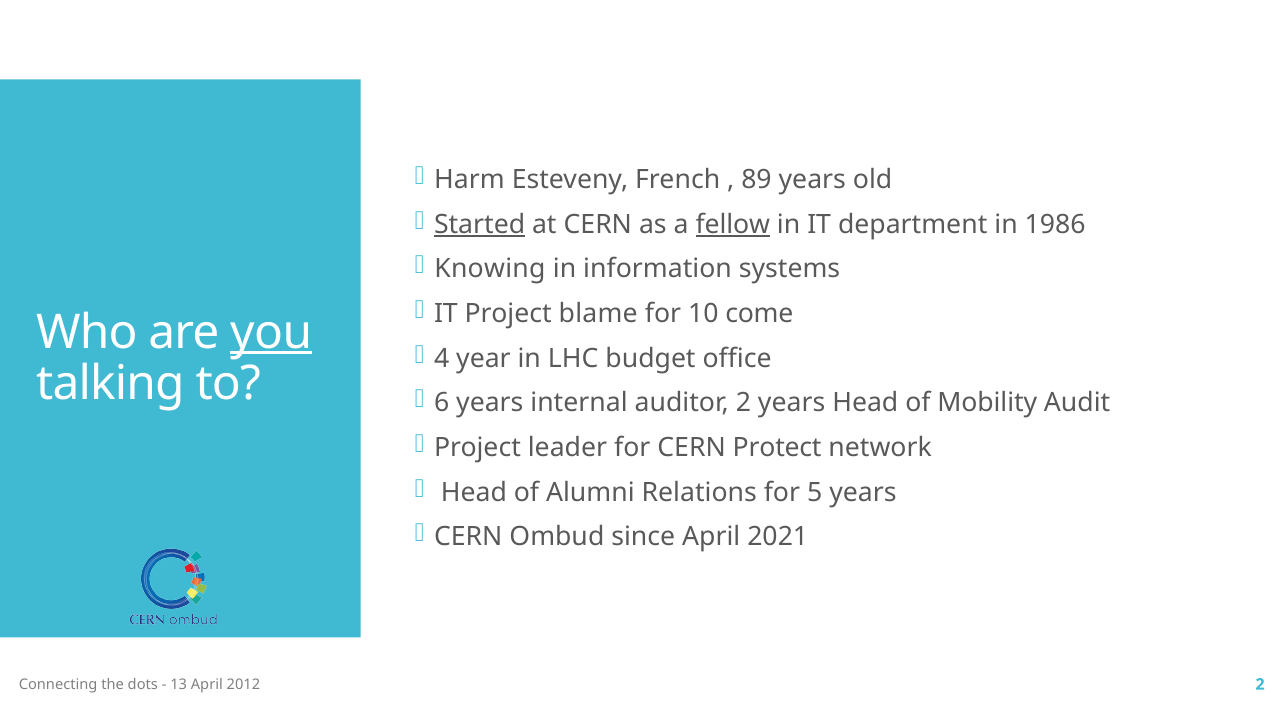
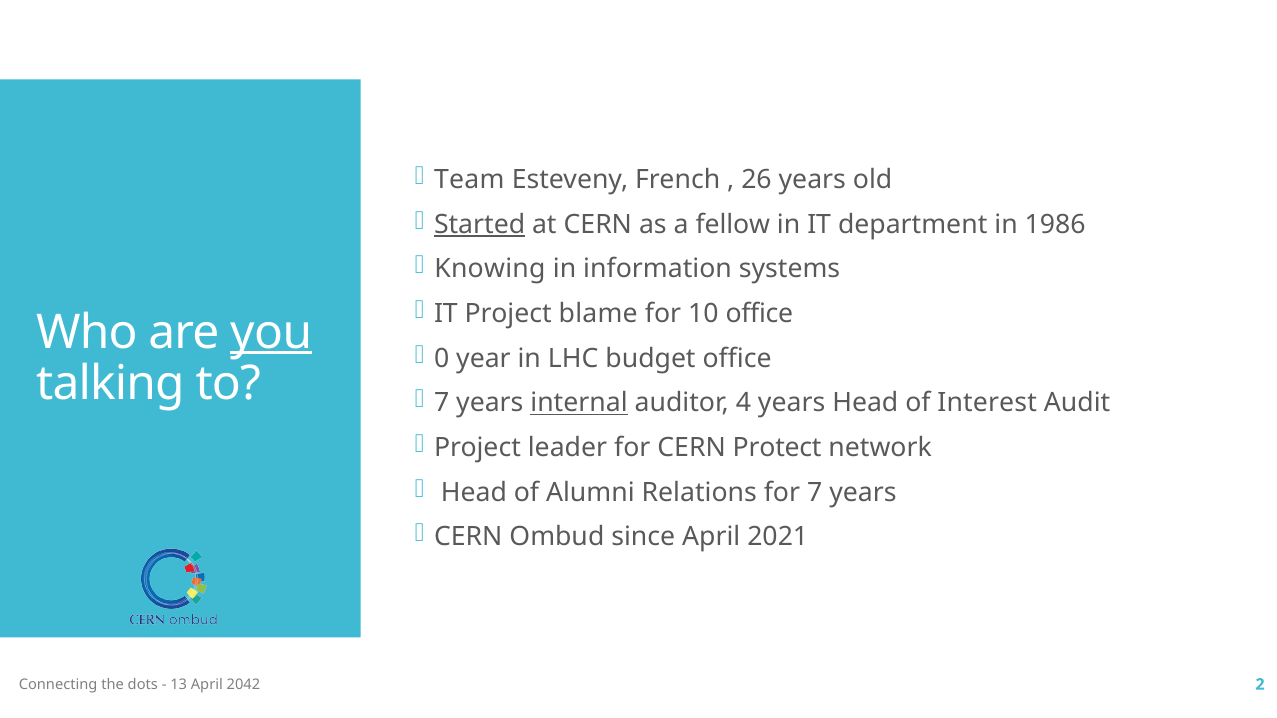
Harm: Harm -> Team (469, 180)
89: 89 -> 26 (756, 180)
fellow underline: present -> none (733, 224)
10 come: come -> office (759, 314)
4: 4 -> 0 (442, 358)
6: 6 -> 7 (442, 403)
internal underline: none -> present (579, 403)
auditor 2: 2 -> 4 (743, 403)
Mobility: Mobility -> Interest (987, 403)
for 5: 5 -> 7 (815, 493)
2012: 2012 -> 2042 (243, 685)
